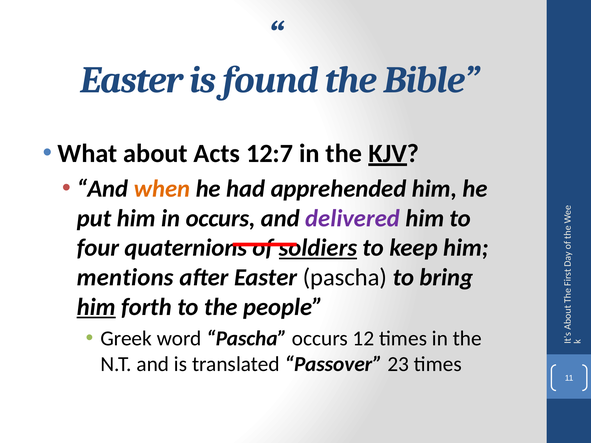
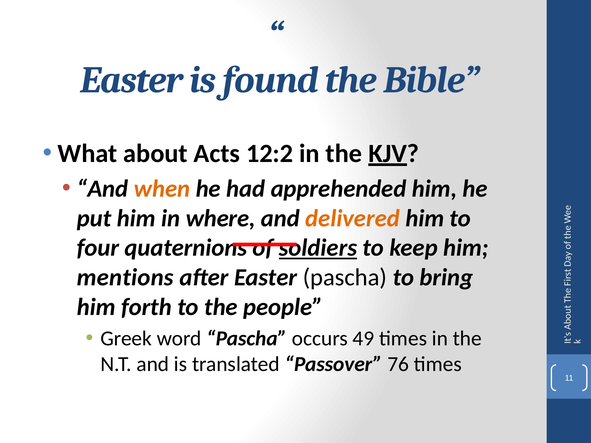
12:7: 12:7 -> 12:2 (270, 154)
in occurs: occurs -> where (221, 218)
delivered colour: purple -> orange (353, 218)
him underline: present -> none (96, 307)
12: 12 -> 49 (363, 339)
23: 23 -> 76 (398, 364)
